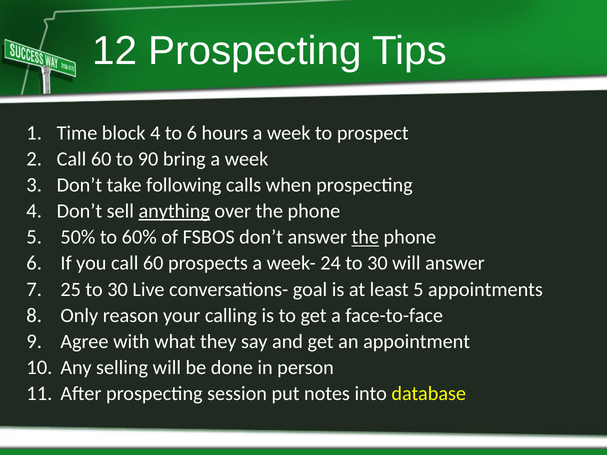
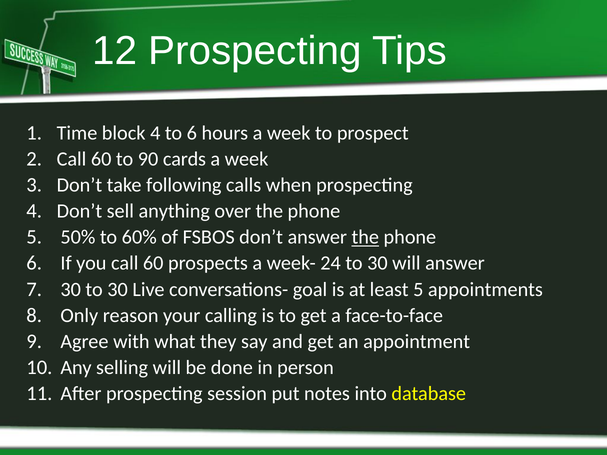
bring: bring -> cards (184, 159)
anything underline: present -> none (174, 211)
25: 25 -> 30 (71, 290)
